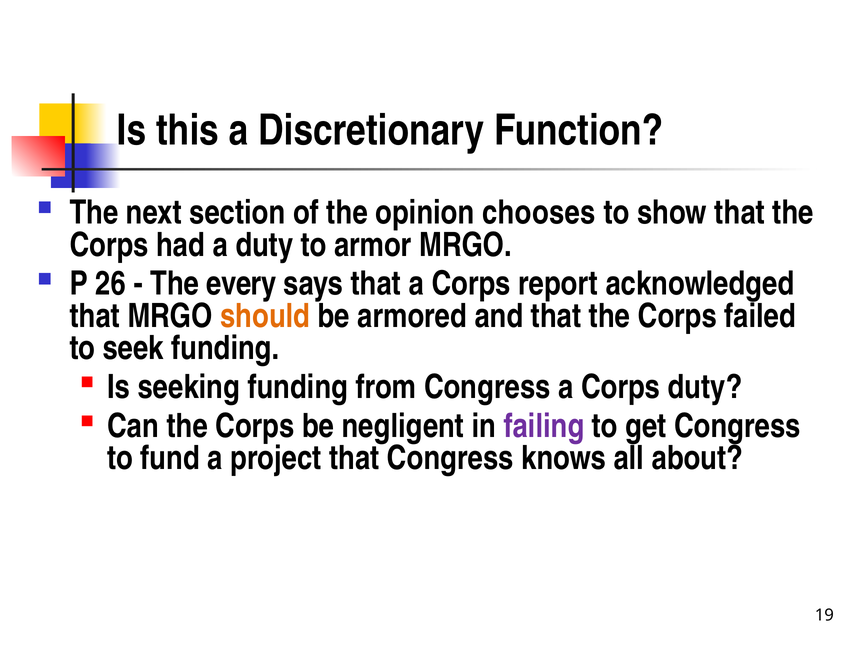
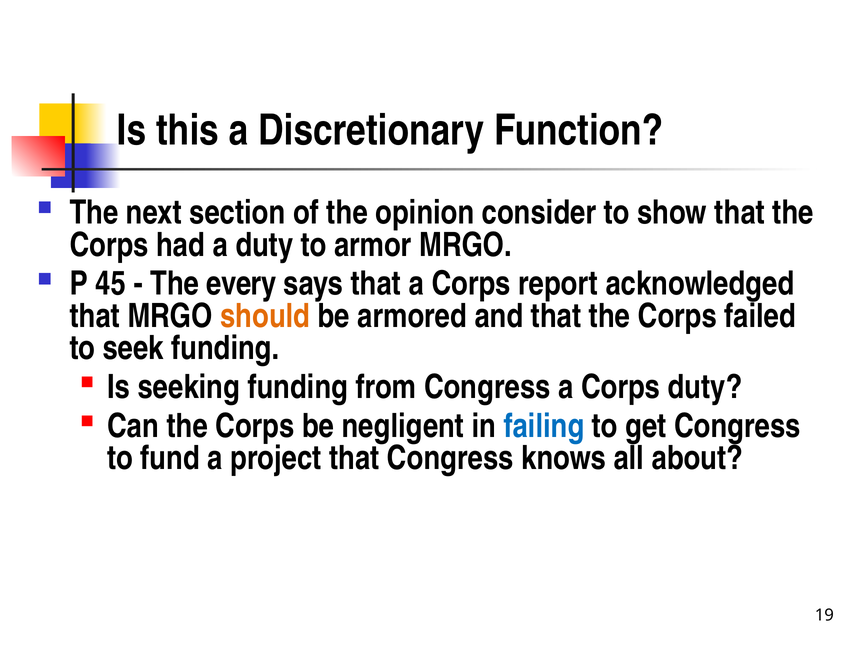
chooses: chooses -> consider (539, 213)
26: 26 -> 45 (111, 284)
failing colour: purple -> blue (544, 426)
